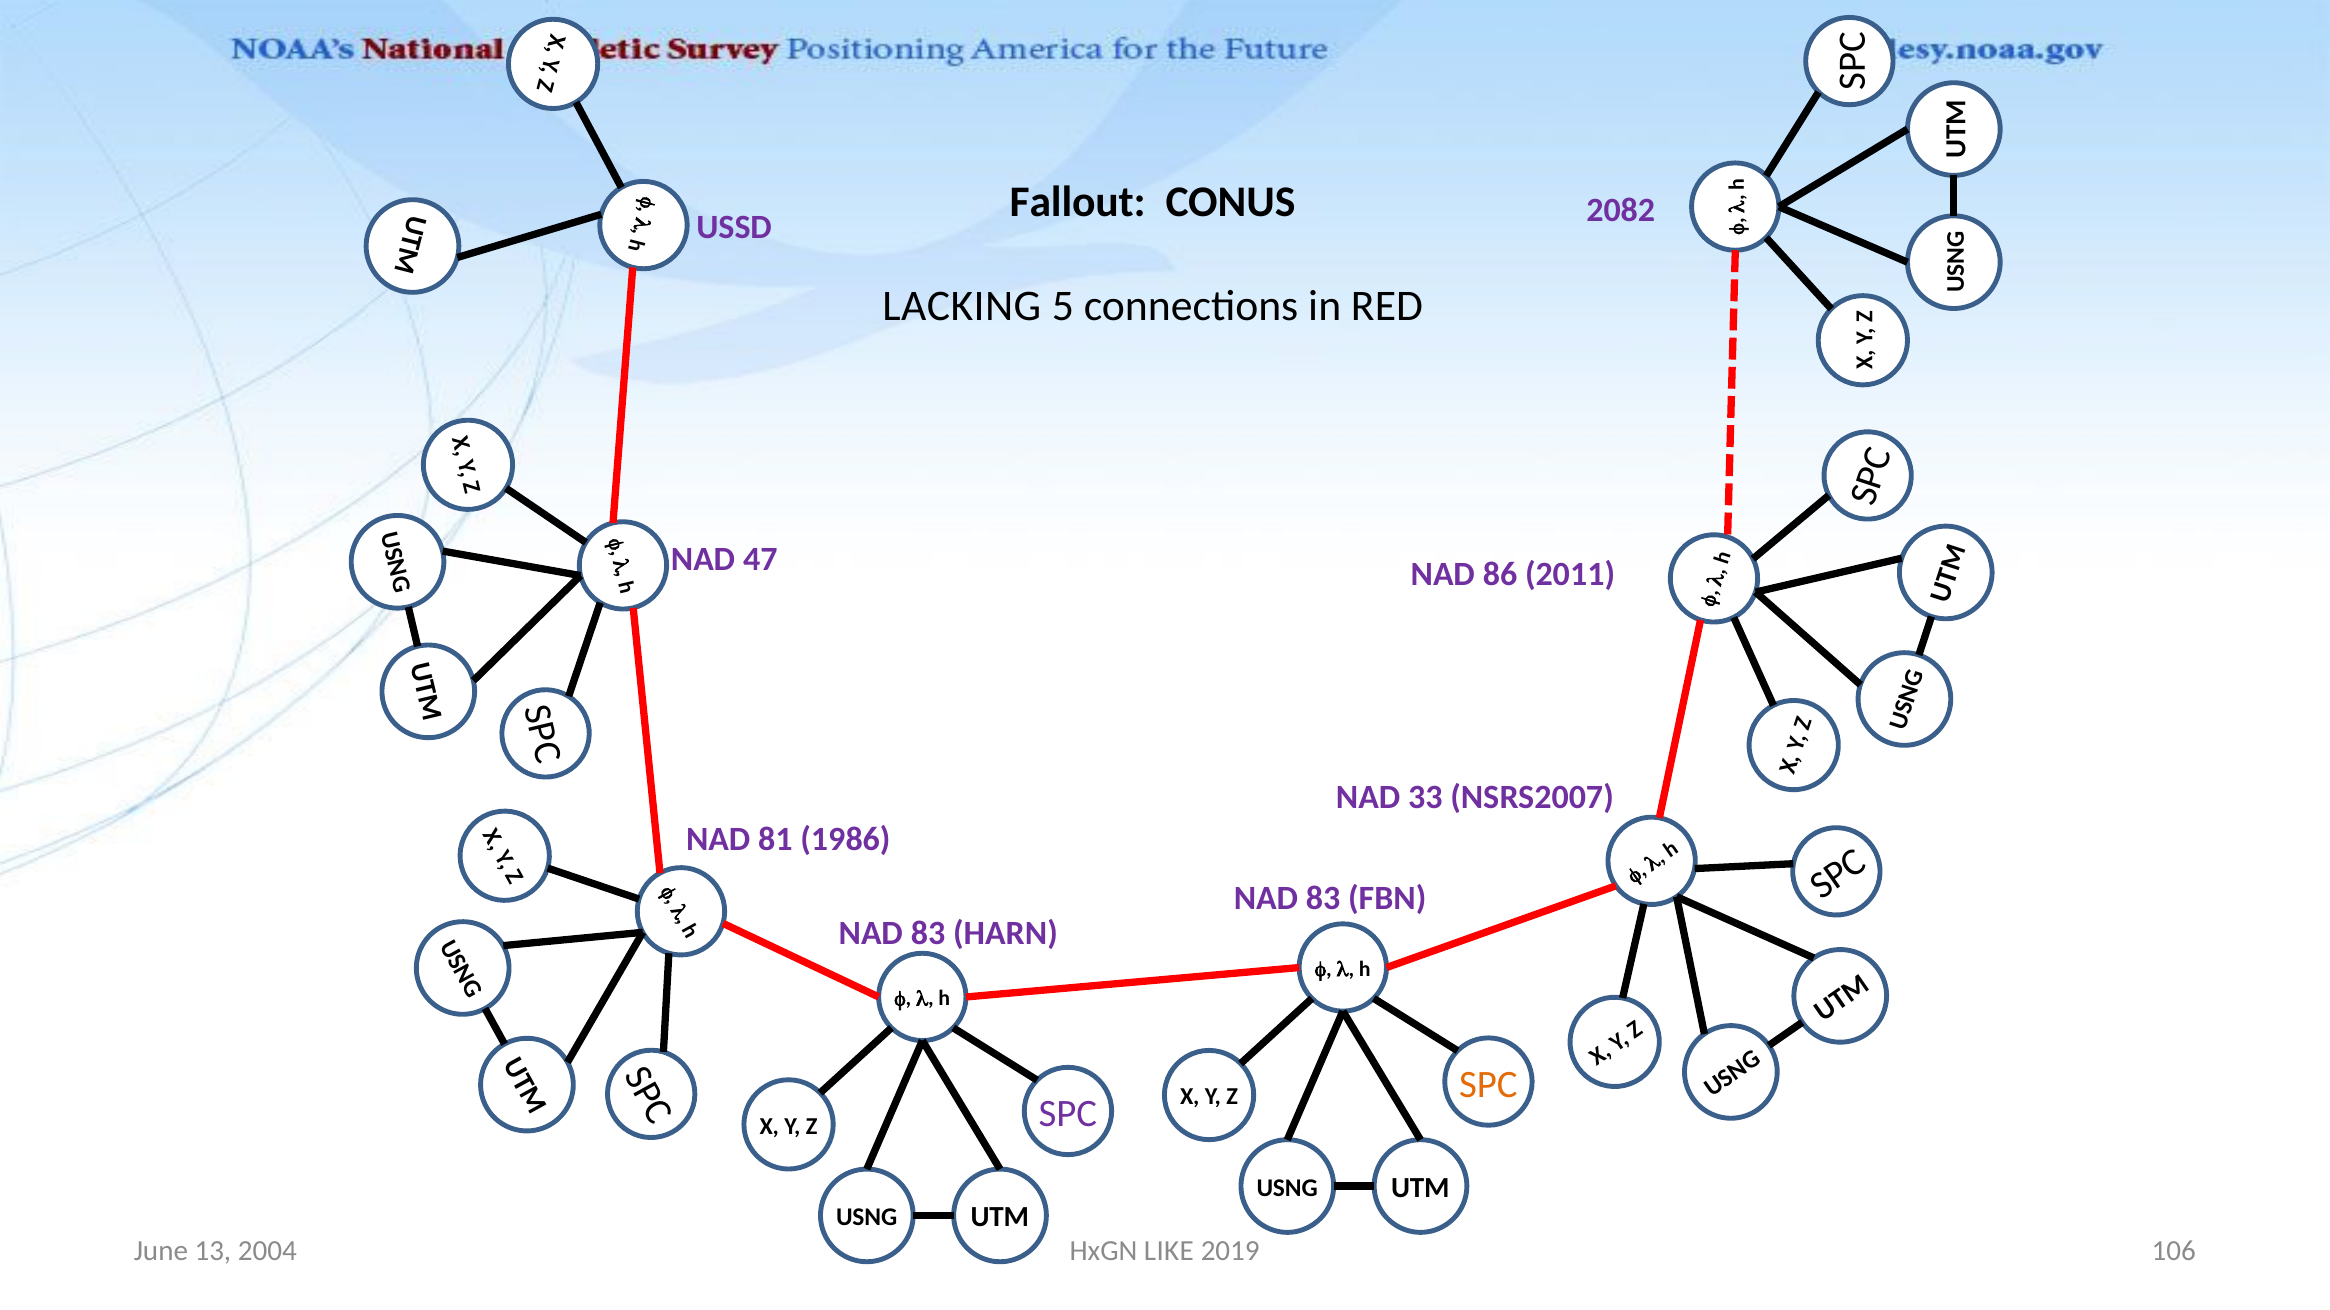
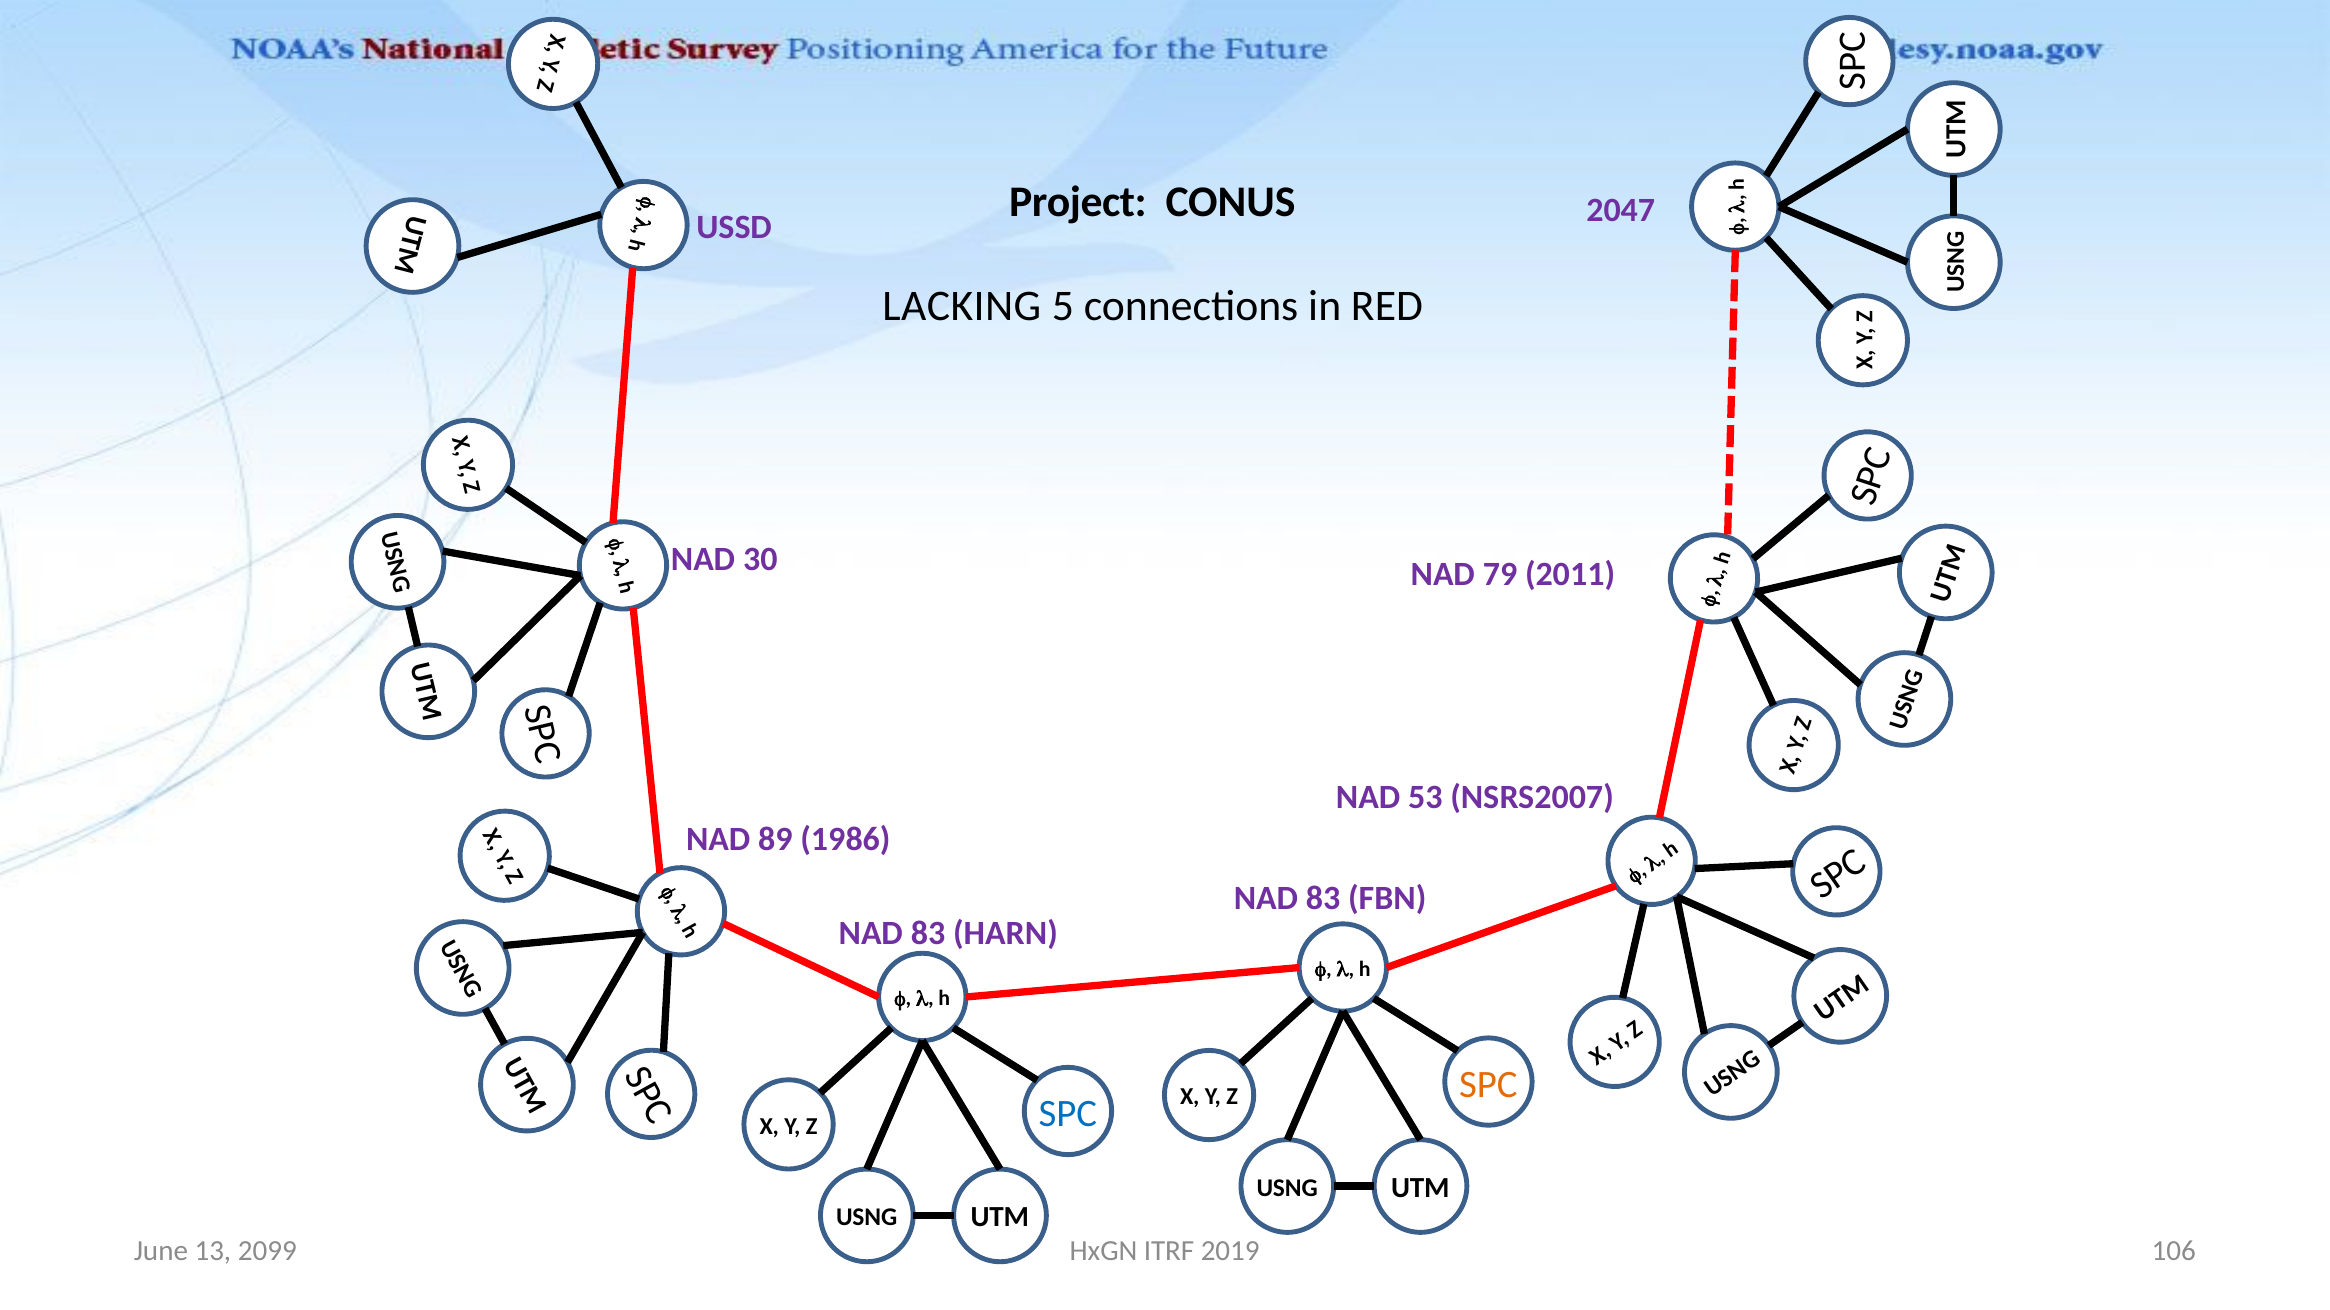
Fallout: Fallout -> Project (1078, 202)
2082: 2082 -> 2047 (1621, 210)
47: 47 -> 30 (760, 560)
86: 86 -> 79 (1500, 575)
33: 33 -> 53 (1425, 797)
81: 81 -> 89 (775, 840)
SPC colour: purple -> blue (1068, 1114)
2004: 2004 -> 2099 (267, 1252)
LIKE: LIKE -> ITRF (1169, 1252)
